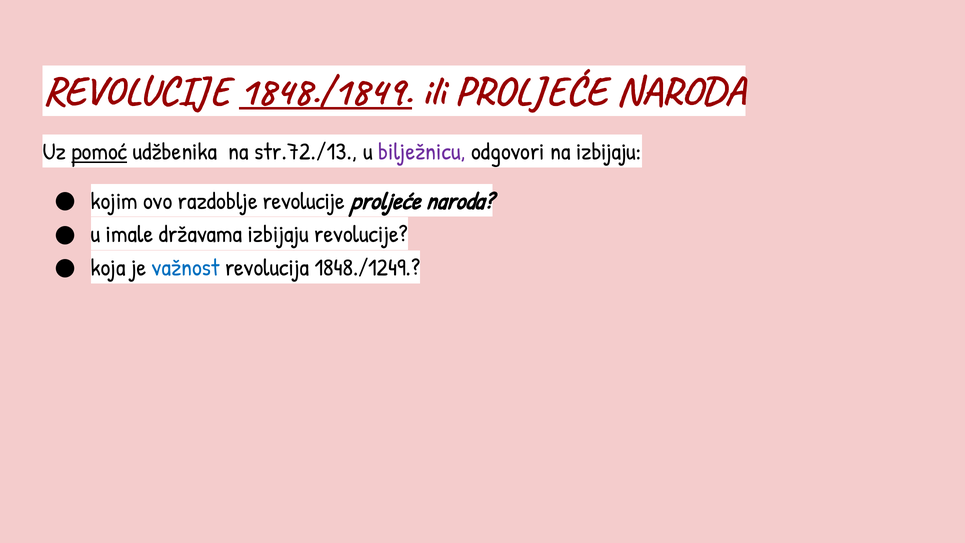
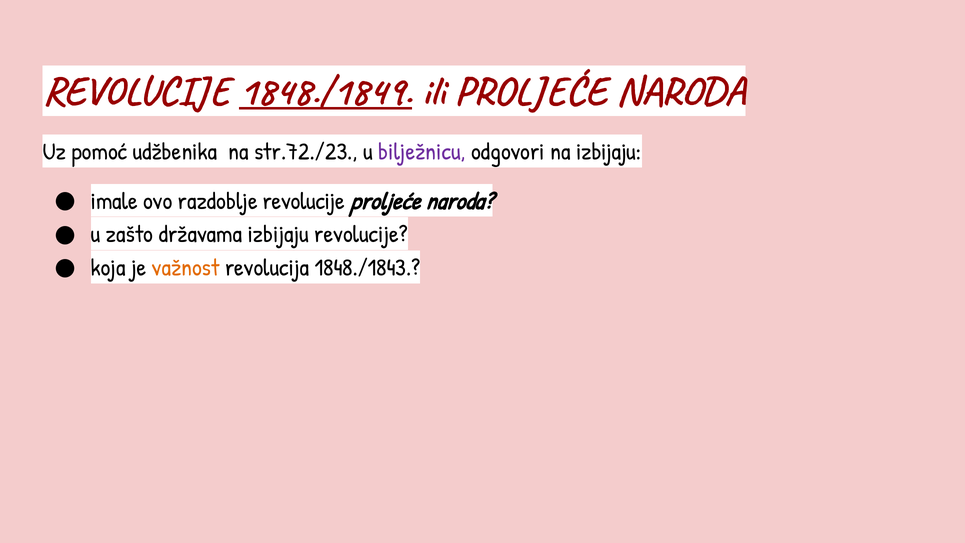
pomoć underline: present -> none (99, 152)
str.72./13: str.72./13 -> str.72./23 (306, 152)
kojim: kojim -> imale (114, 201)
imale: imale -> zašto (130, 234)
važnost colour: blue -> orange (186, 268)
1848./1249: 1848./1249 -> 1848./1843 (367, 268)
